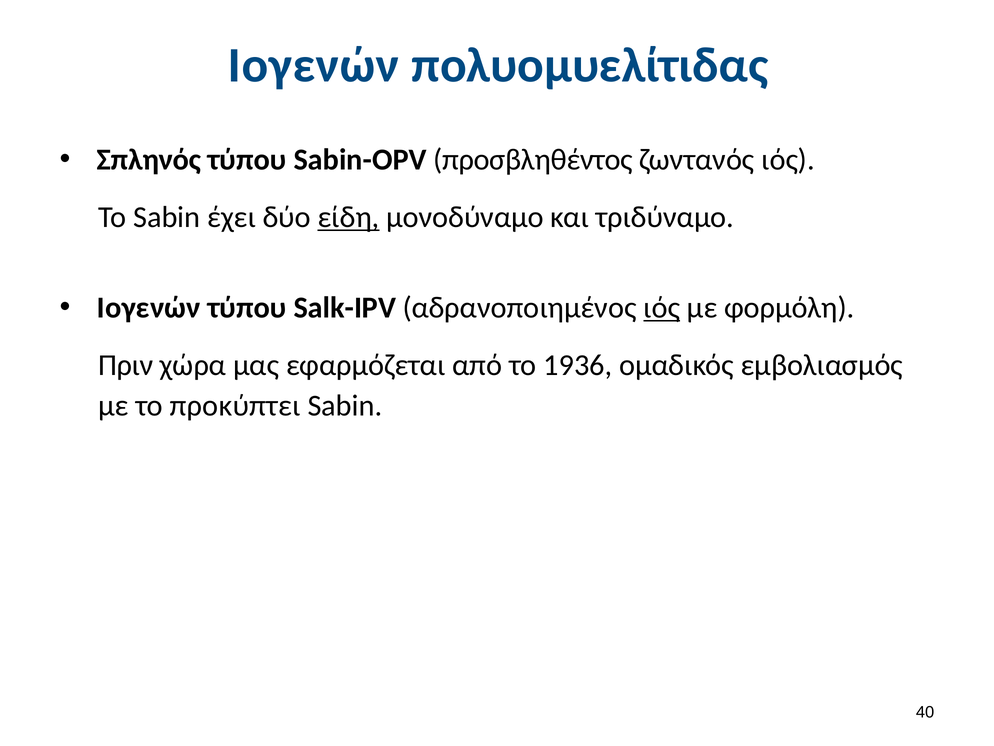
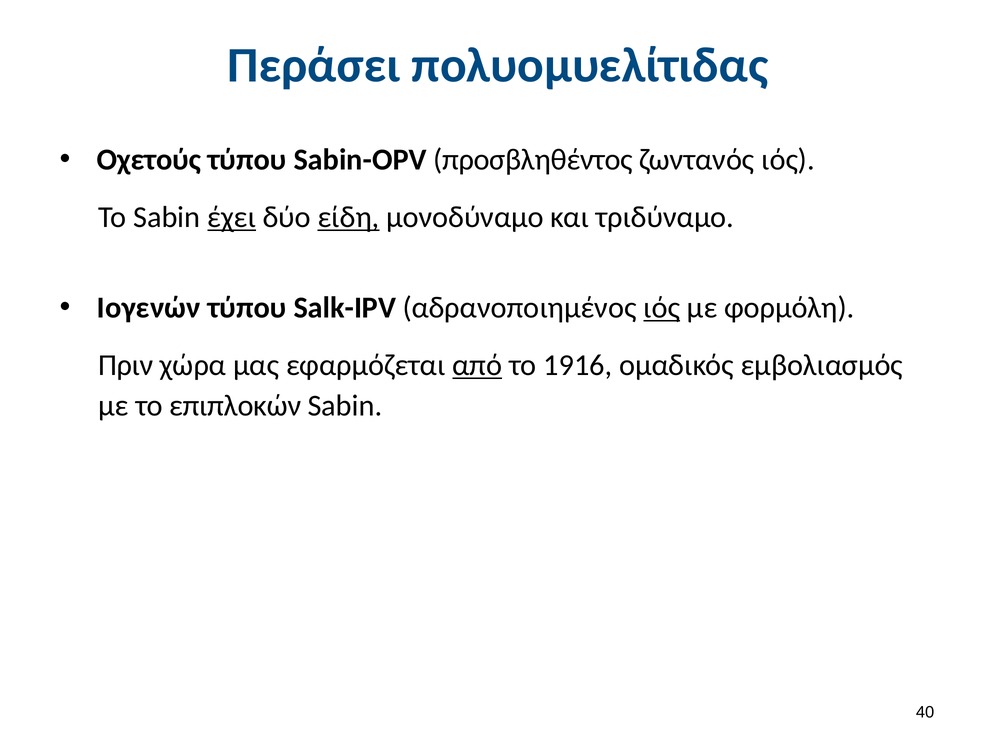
Ιογενών: Ιογενών -> Περάσει (314, 66)
Σπληνός: Σπληνός -> Οχετούς (149, 160)
έχει underline: none -> present (232, 217)
από underline: none -> present (477, 365)
1936: 1936 -> 1916 (578, 365)
προκύπτει: προκύπτει -> επιπλοκών (235, 406)
